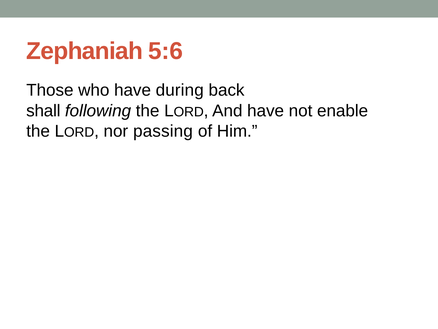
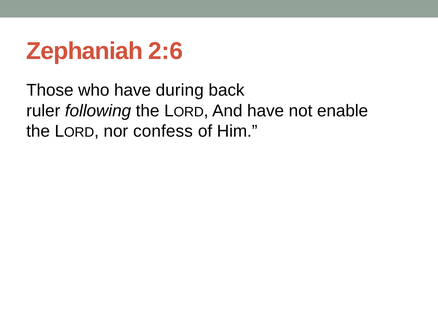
5:6: 5:6 -> 2:6 (166, 51)
shall: shall -> ruler (43, 111)
passing: passing -> confess (163, 131)
